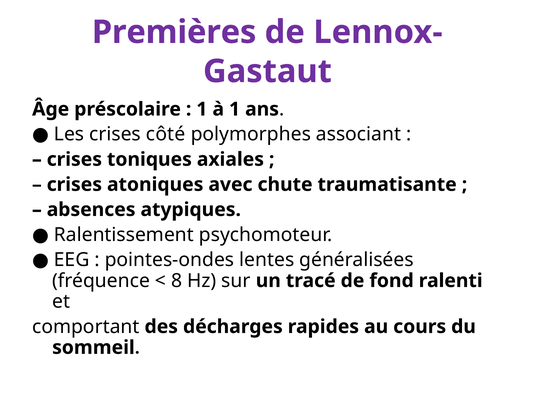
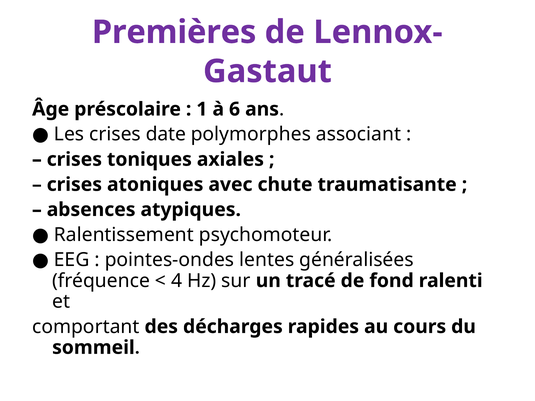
à 1: 1 -> 6 (235, 109)
côté: côté -> date (166, 134)
8: 8 -> 4 (177, 281)
